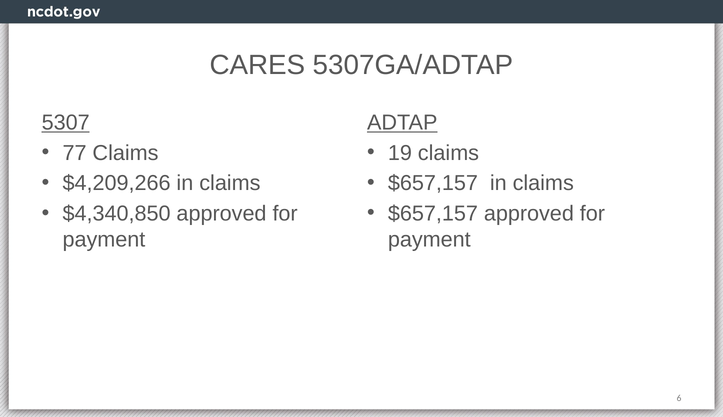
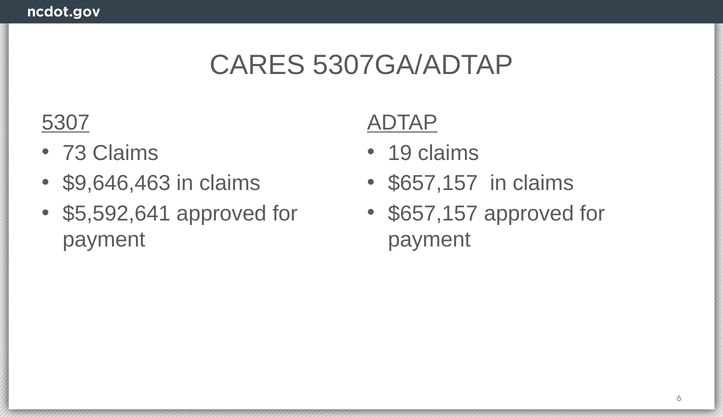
77: 77 -> 73 (75, 153)
$4,209,266: $4,209,266 -> $9,646,463 (117, 183)
$4,340,850: $4,340,850 -> $5,592,641 (117, 214)
